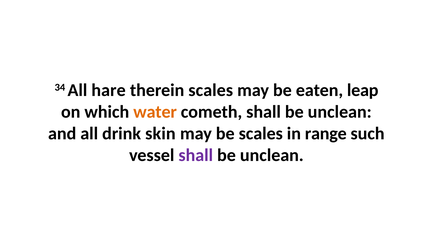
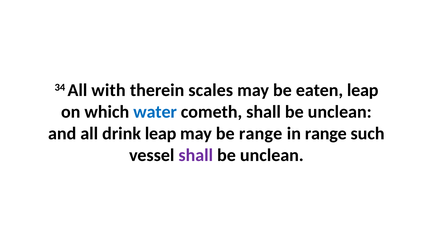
hare: hare -> with (109, 91)
water colour: orange -> blue (155, 112)
drink skin: skin -> leap (161, 134)
be scales: scales -> range (261, 134)
